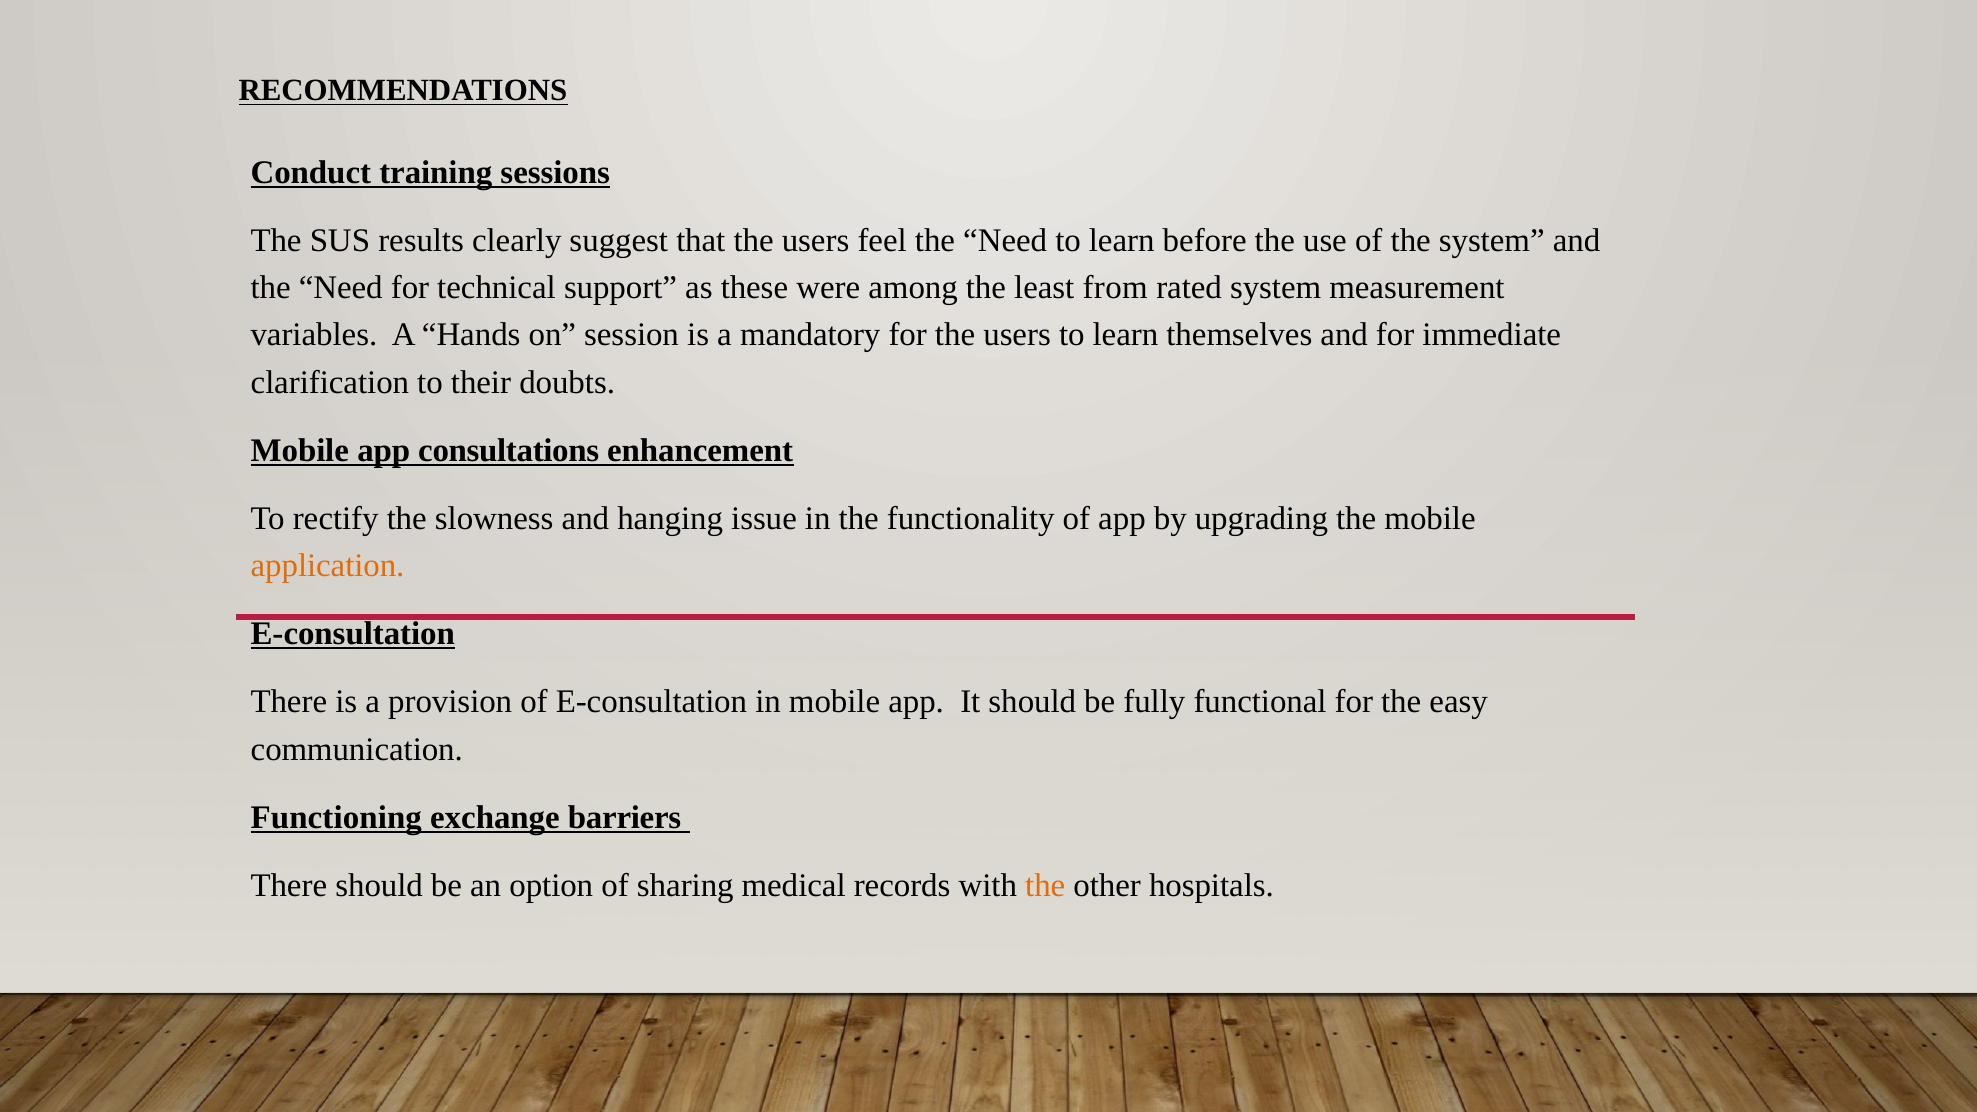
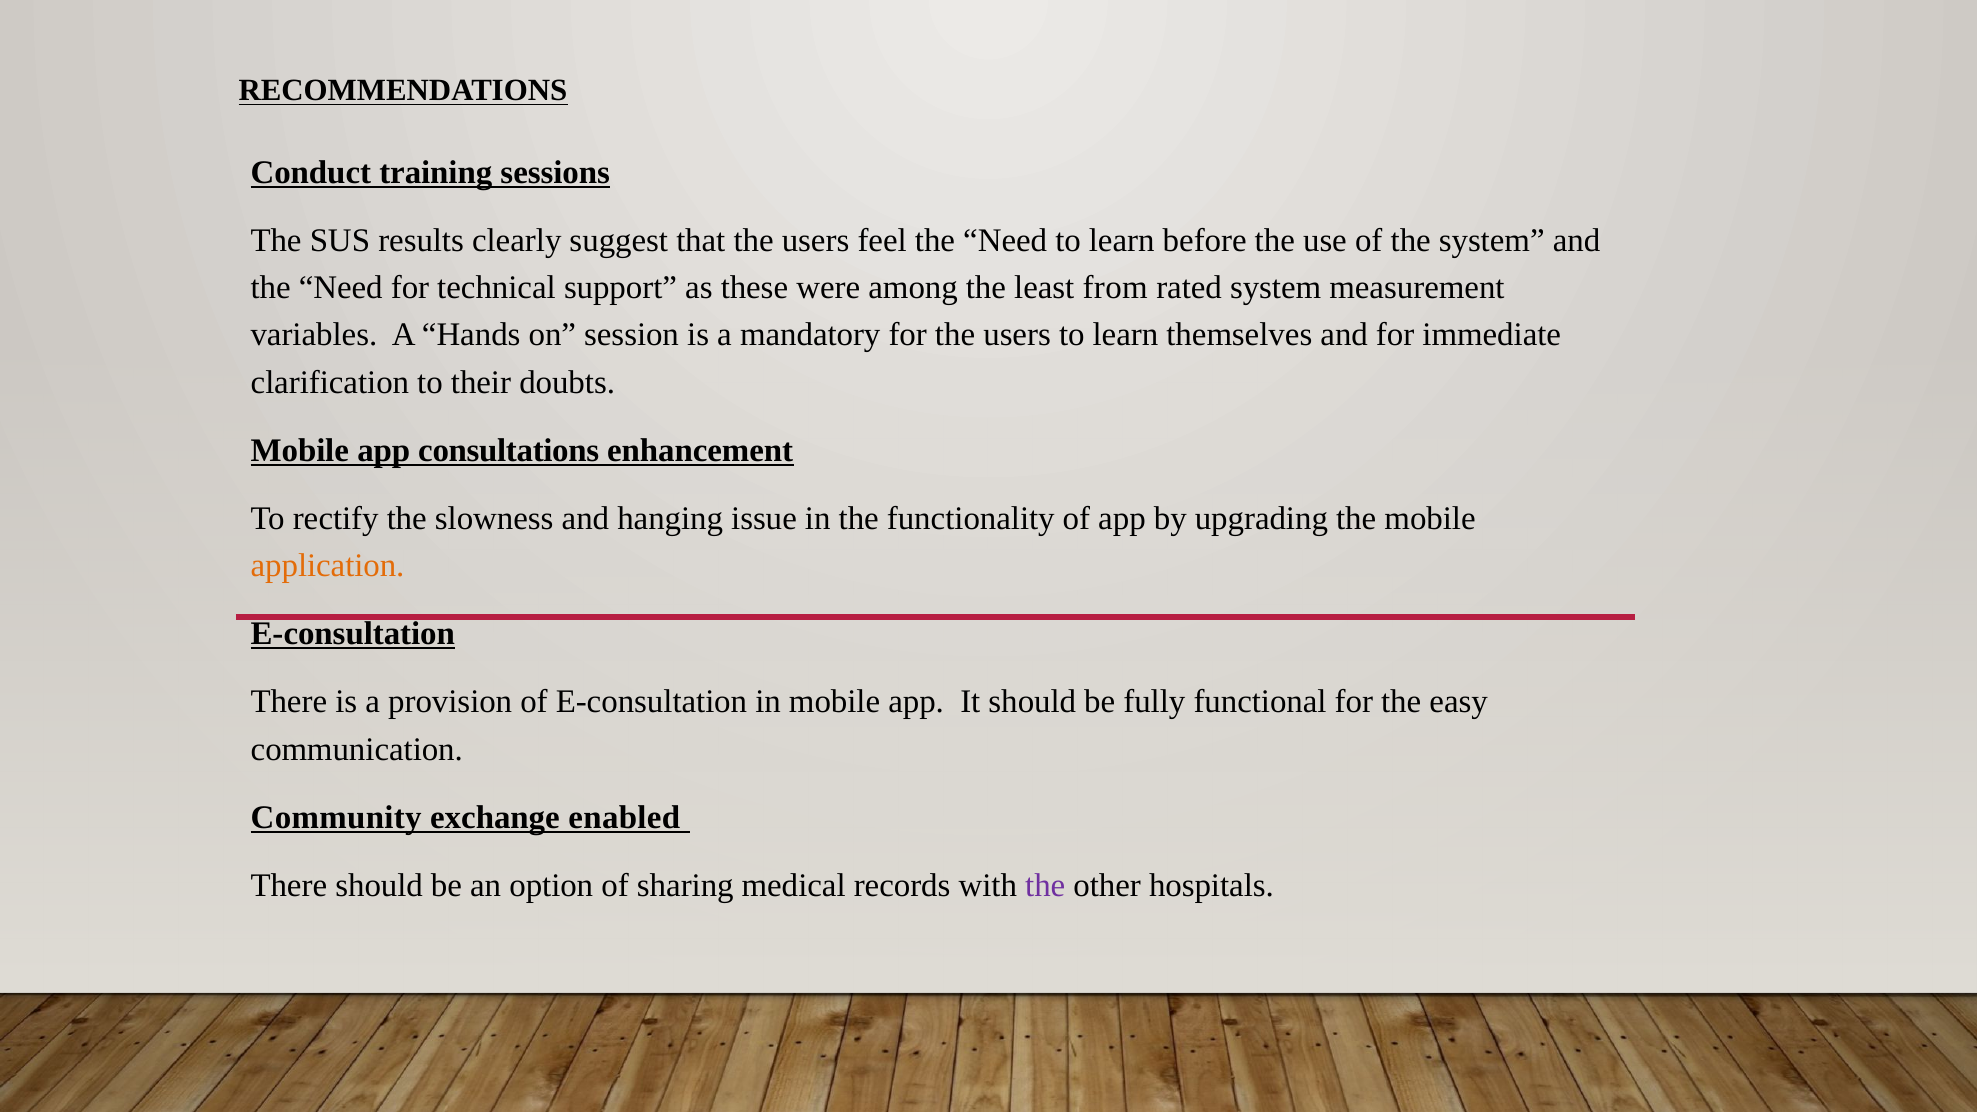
Functioning: Functioning -> Community (336, 817)
barriers: barriers -> enabled (624, 817)
the colour: orange -> purple (1045, 885)
